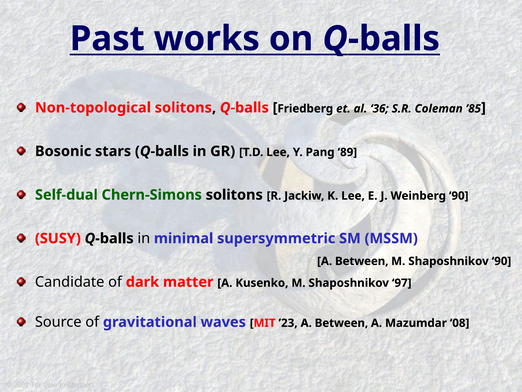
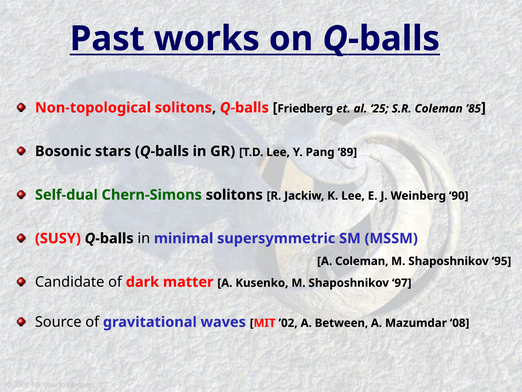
36: 36 -> 25 (379, 109)
Between: Between -> Coleman (362, 261)
Shaposhnikov 90: 90 -> 95 (501, 261)
’23: ’23 -> ’02 (288, 323)
